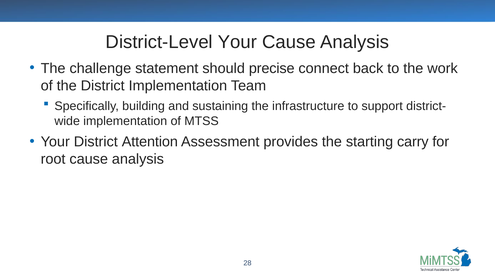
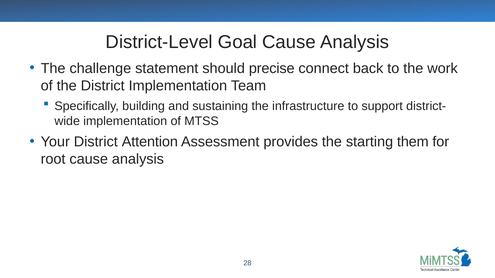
District-Level Your: Your -> Goal (238, 42)
carry: carry -> them (413, 142)
